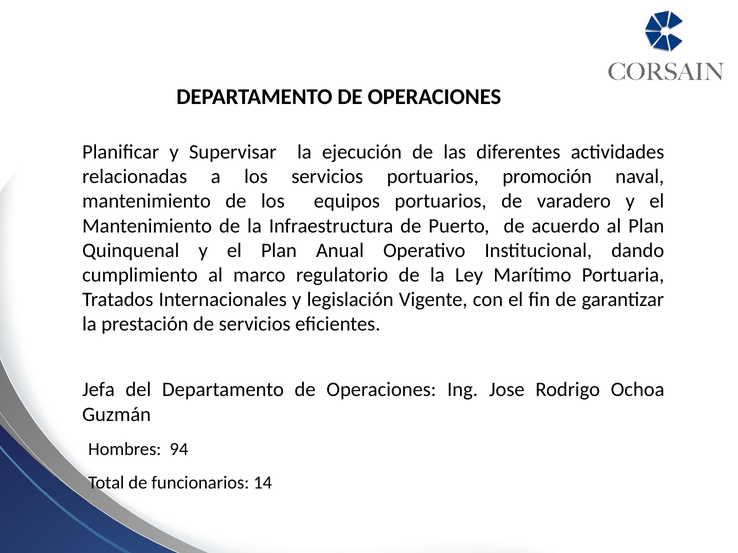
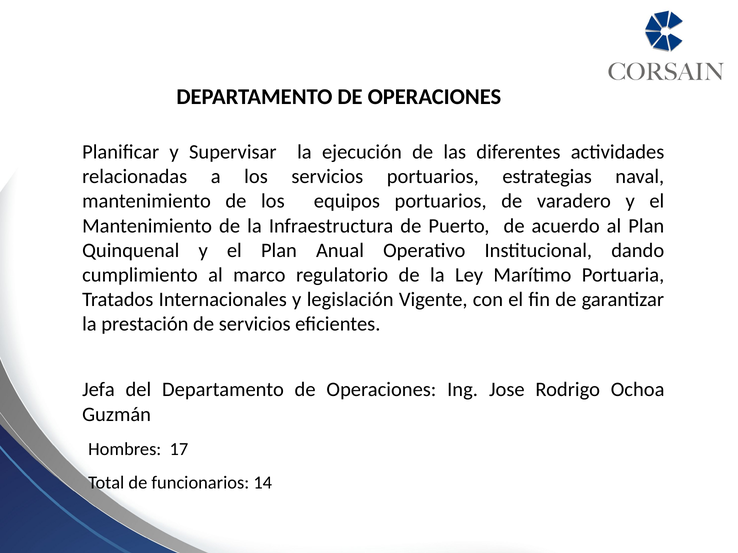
promoción: promoción -> estrategias (547, 177)
94: 94 -> 17 (179, 450)
